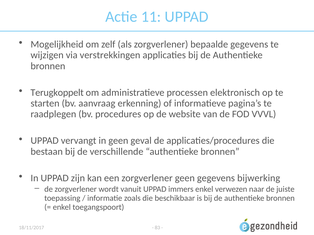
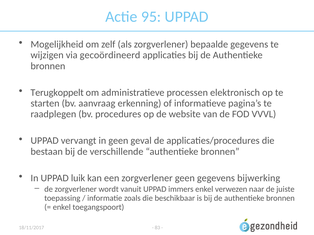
11: 11 -> 95 (151, 17)
verstrekkingen: verstrekkingen -> gecoördineerd (110, 55)
zijn: zijn -> luik (78, 178)
